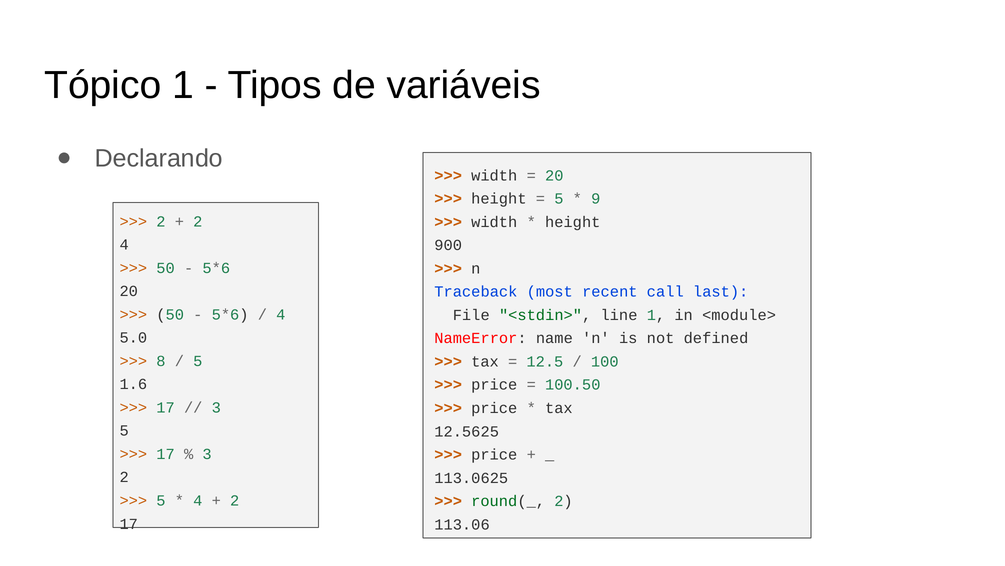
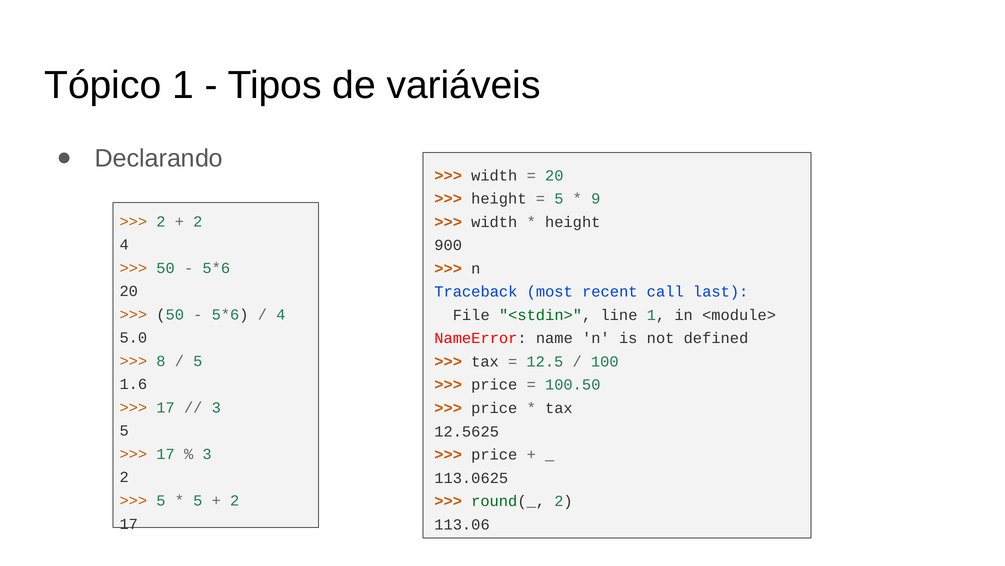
4: 4 -> 5 (198, 500)
